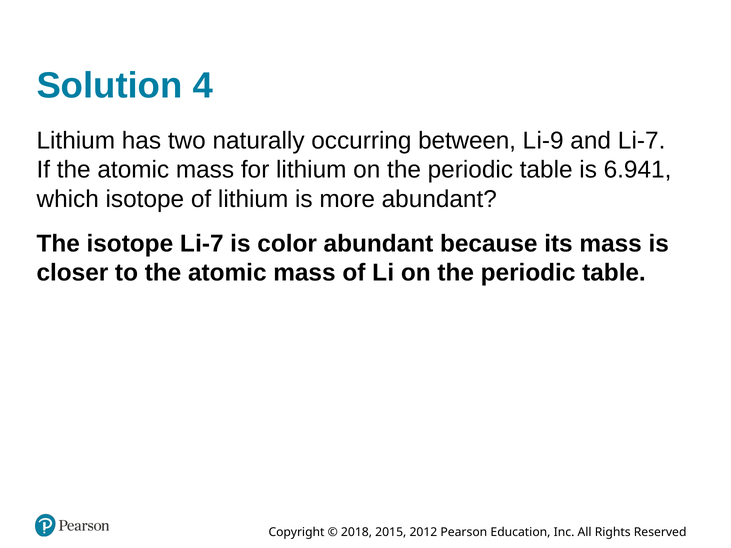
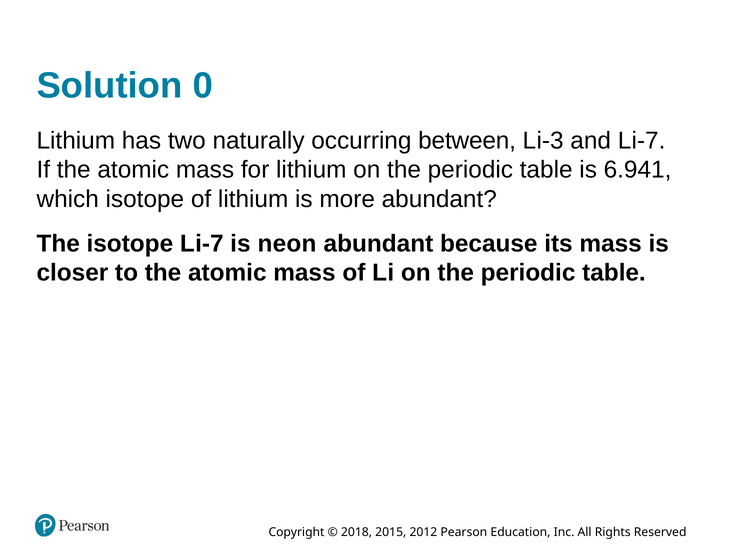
4: 4 -> 0 (203, 86)
i-9: i-9 -> i-3 (550, 141)
color: color -> neon (287, 244)
